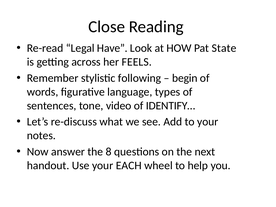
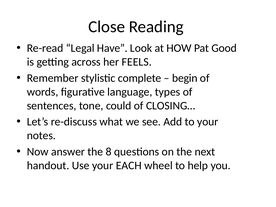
State: State -> Good (224, 48)
following: following -> complete (140, 78)
video: video -> could (119, 106)
IDENTIFY…: IDENTIFY… -> CLOSING… (171, 106)
